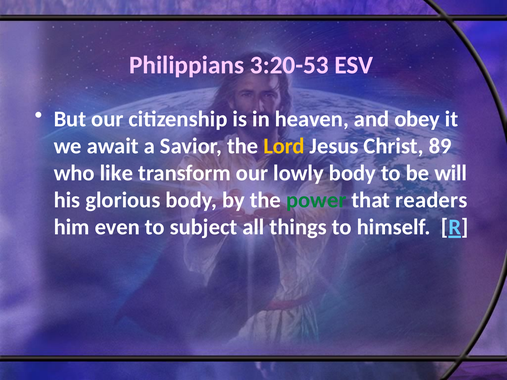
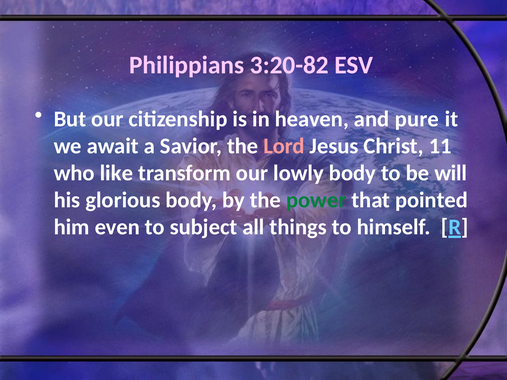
3:20-53: 3:20-53 -> 3:20-82 (289, 65)
obey: obey -> pure (417, 119)
Lord colour: yellow -> pink (284, 146)
89: 89 -> 11 (440, 146)
readers: readers -> pointed (431, 200)
